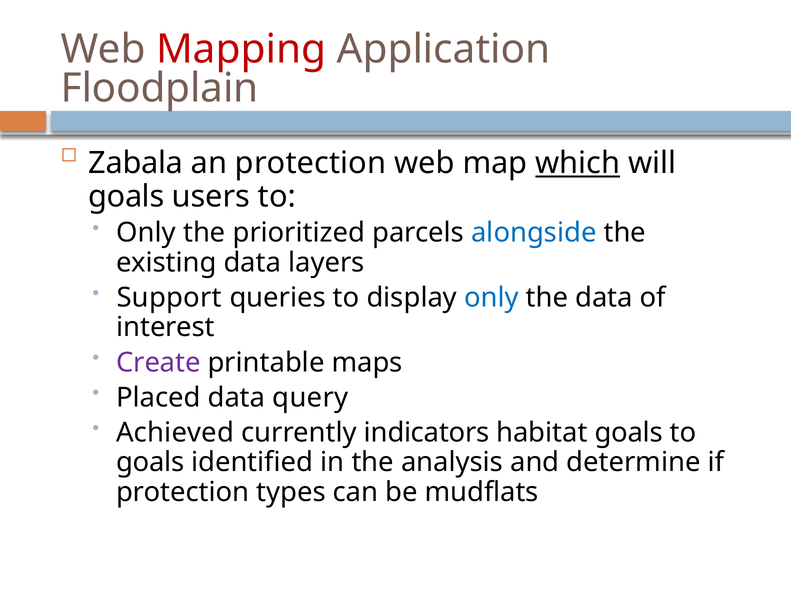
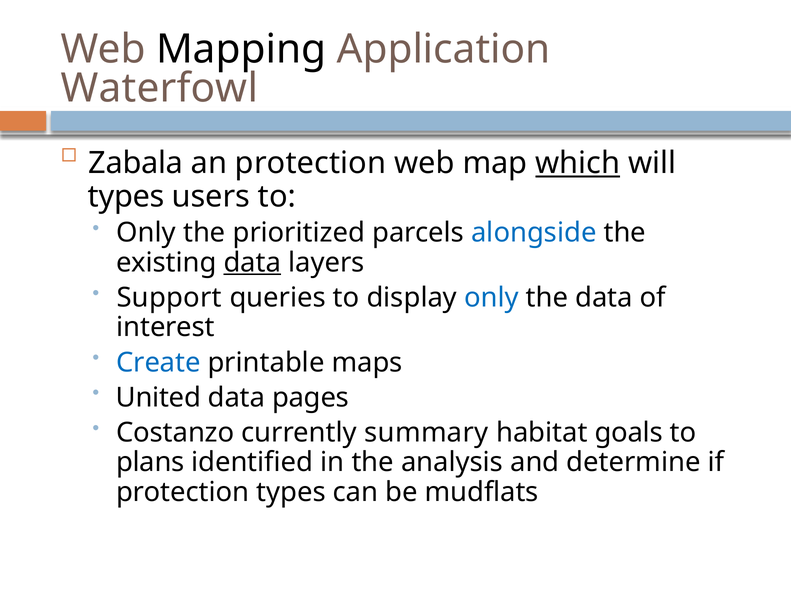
Mapping colour: red -> black (241, 49)
Floodplain: Floodplain -> Waterfowl (159, 88)
goals: goals -> types (126, 196)
data underline: none -> present (252, 262)
Create colour: purple -> blue (158, 362)
Placed: Placed -> United (158, 397)
query: query -> pages (311, 397)
Achieved: Achieved -> Costanzo (175, 432)
indicators: indicators -> summary (426, 432)
goals: goals -> plans (150, 462)
